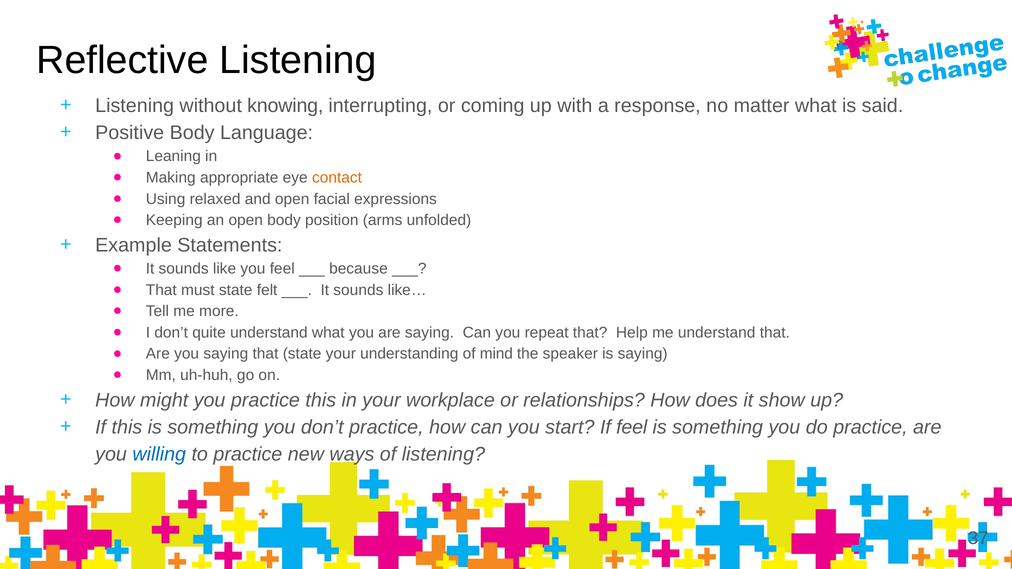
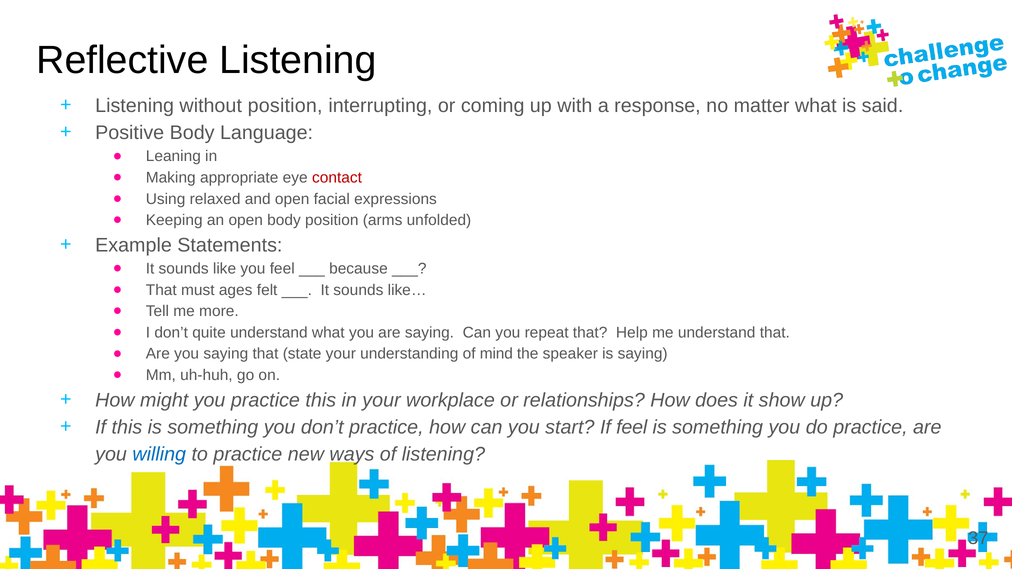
without knowing: knowing -> position (285, 106)
contact colour: orange -> red (337, 178)
must state: state -> ages (236, 290)
